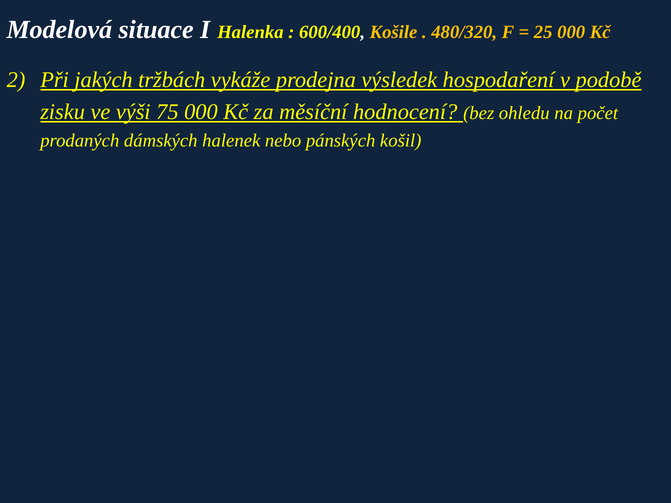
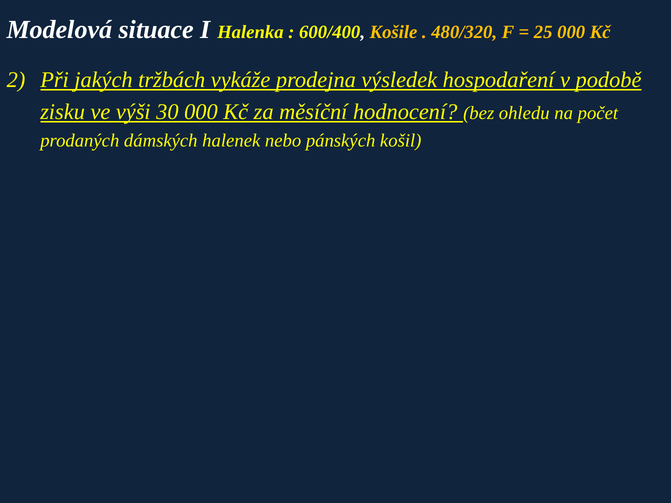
75: 75 -> 30 (167, 112)
